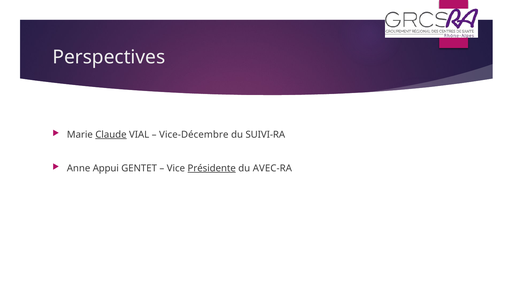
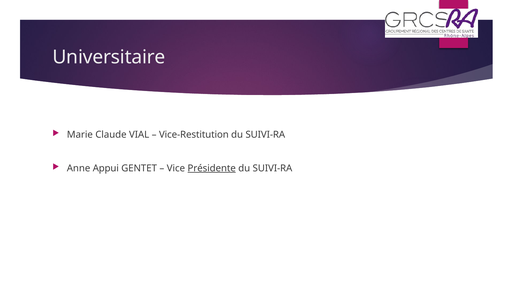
Perspectives: Perspectives -> Universitaire (109, 57)
Claude underline: present -> none (111, 135)
Vice-Décembre: Vice-Décembre -> Vice-Restitution (194, 135)
AVEC-RA: AVEC-RA -> SUIVI-RA (272, 169)
